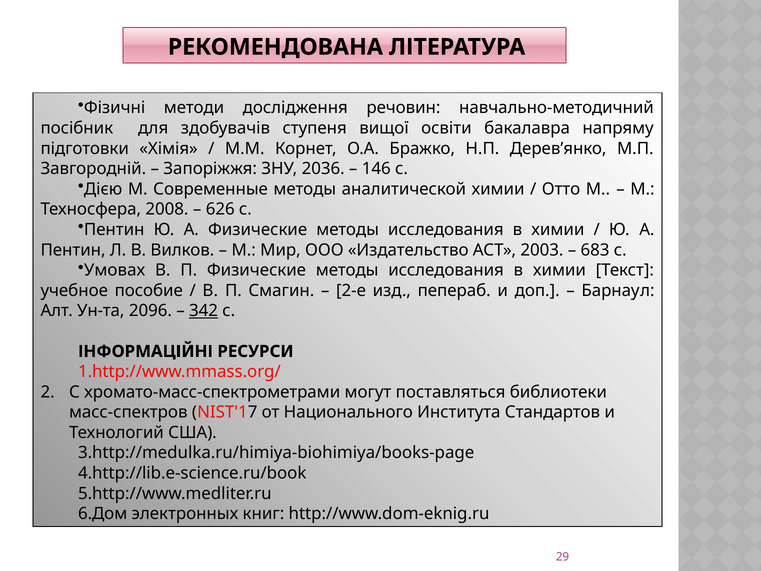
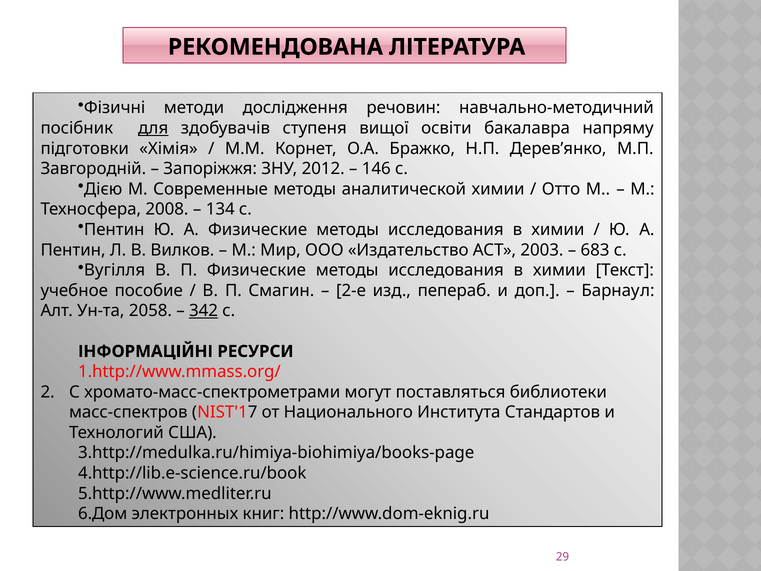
для underline: none -> present (153, 128)
2036: 2036 -> 2012 (323, 169)
626: 626 -> 134 (220, 209)
Умовах: Умовах -> Вугілля (115, 270)
2096: 2096 -> 2058 (150, 311)
